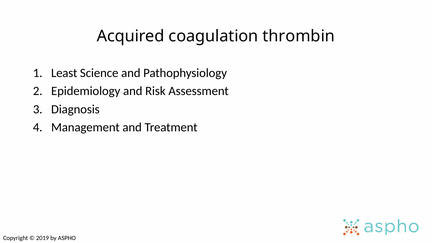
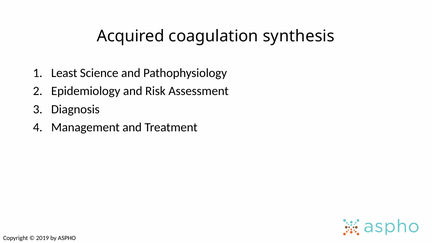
thrombin: thrombin -> synthesis (299, 36)
